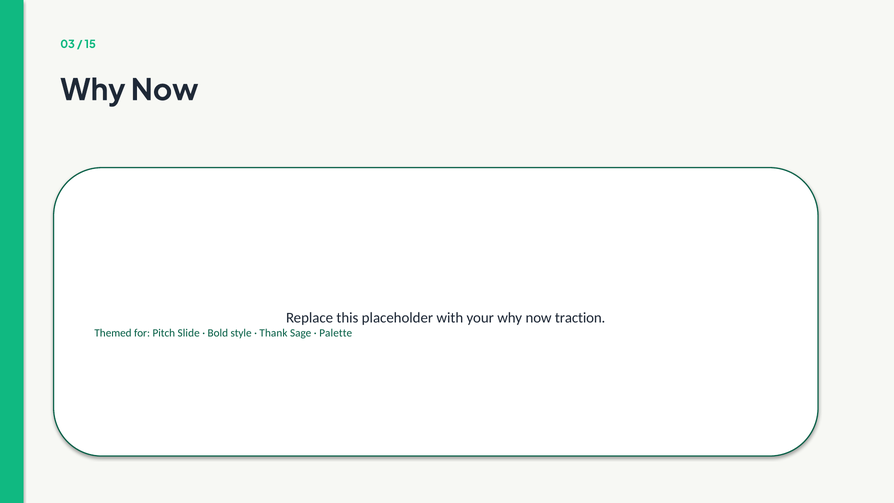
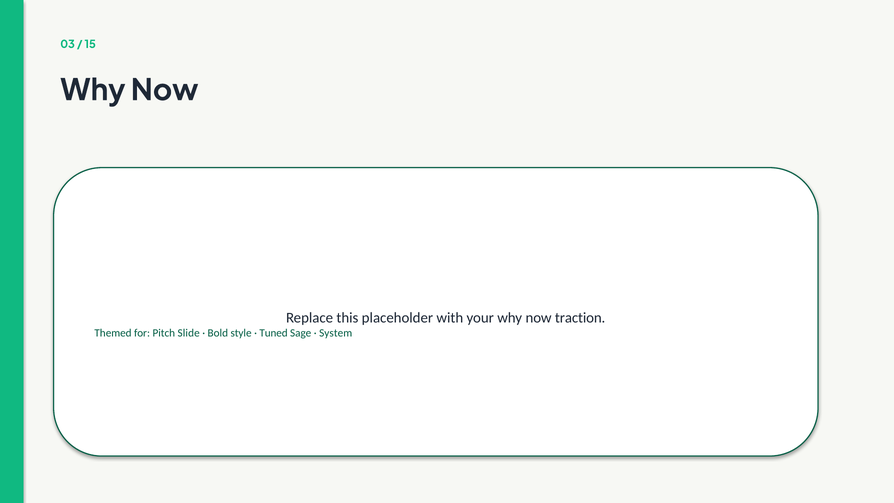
Thank: Thank -> Tuned (274, 333)
Palette: Palette -> System (336, 333)
